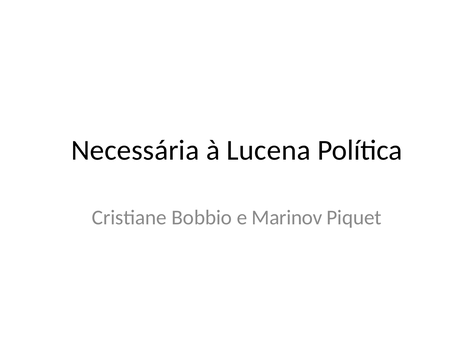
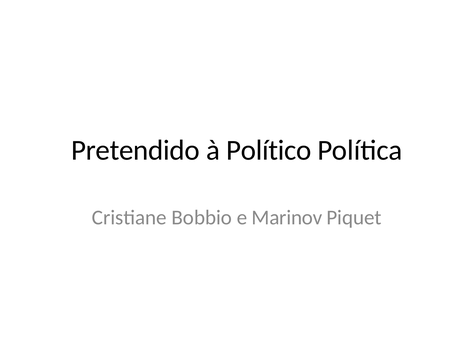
Necessária: Necessária -> Pretendido (135, 151)
Lucena: Lucena -> Político (269, 151)
